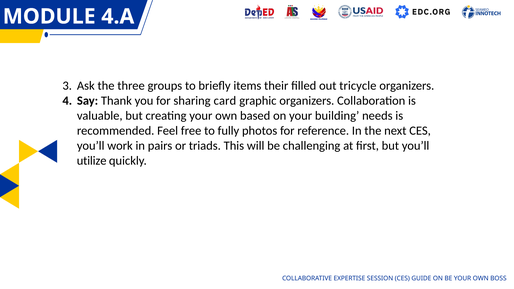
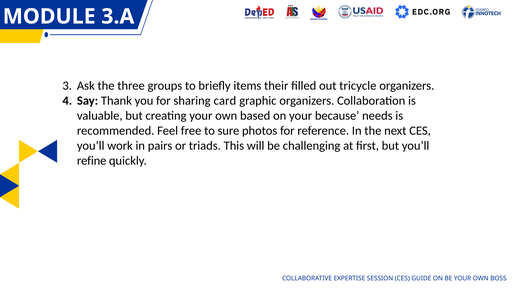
4.A: 4.A -> 3.A (118, 16)
building: building -> because (337, 116)
fully: fully -> sure (228, 131)
utilize: utilize -> refine (92, 161)
